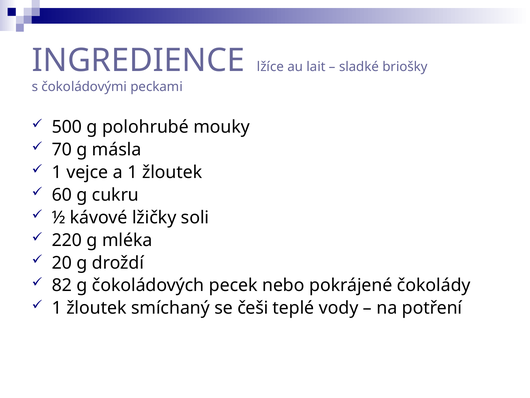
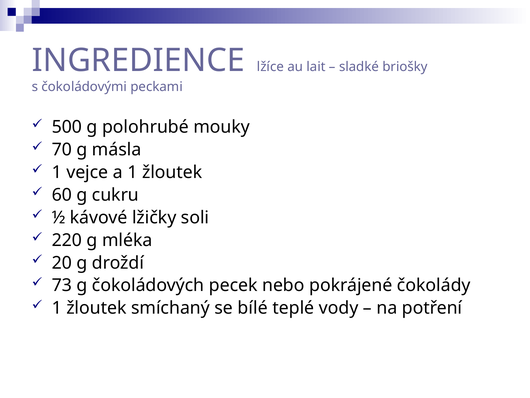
82: 82 -> 73 (62, 285)
češi: češi -> bílé (253, 308)
